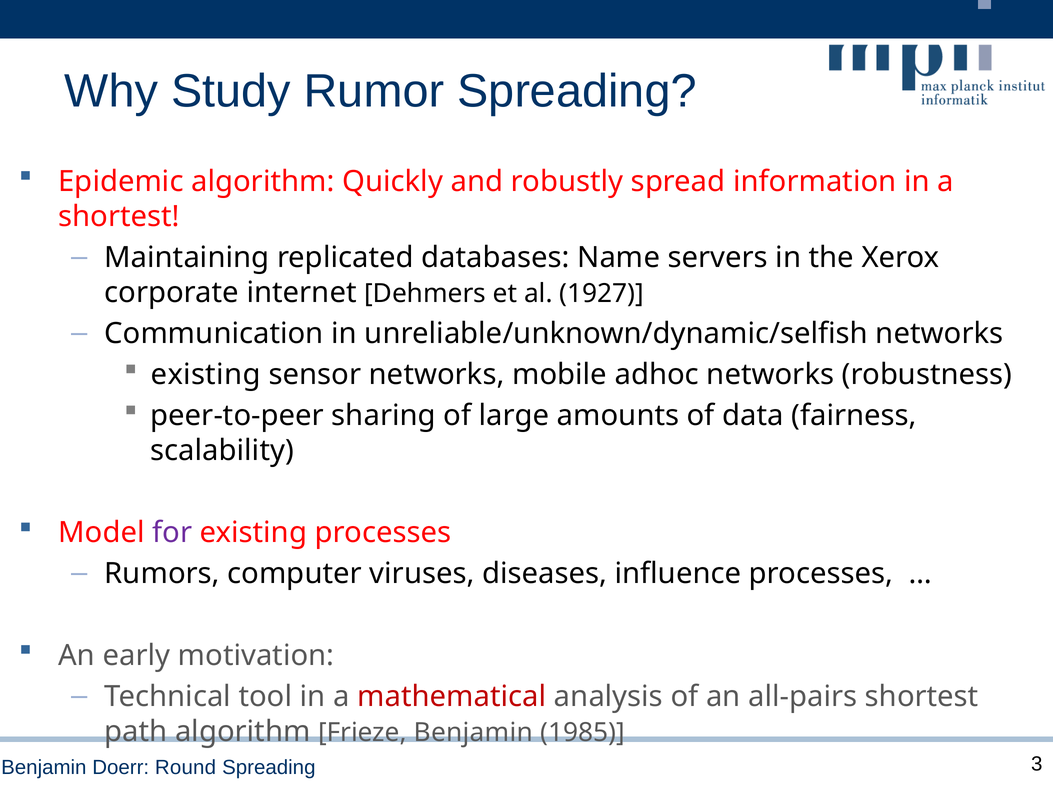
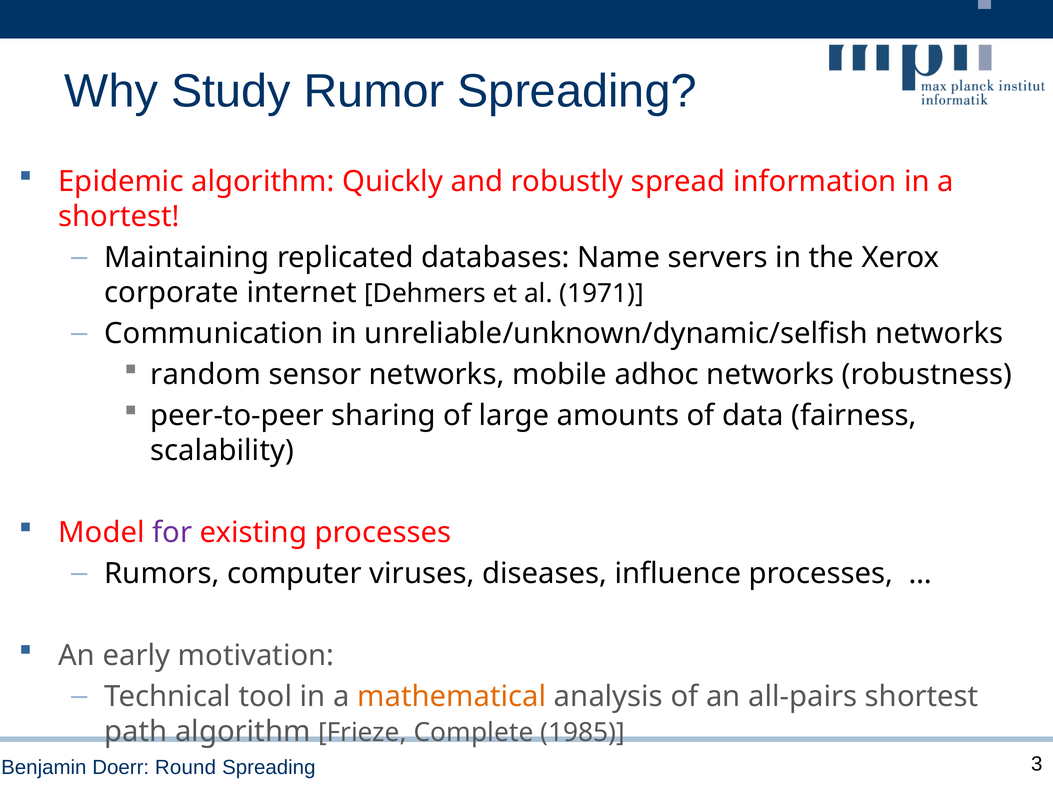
1927: 1927 -> 1971 (602, 294)
existing: existing -> random (206, 374)
mathematical colour: red -> orange (452, 696)
Frieze Benjamin: Benjamin -> Complete (474, 732)
